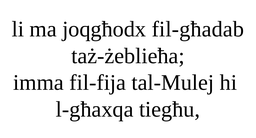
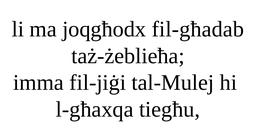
fil-fija: fil-fija -> fil-jiġi (98, 83)
